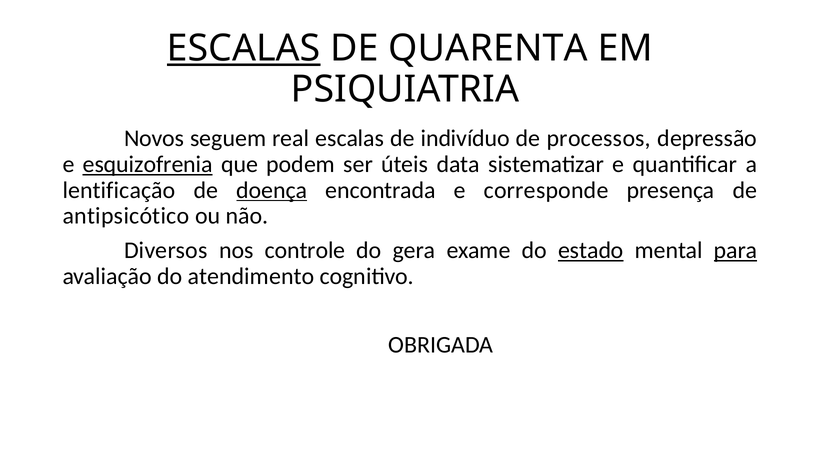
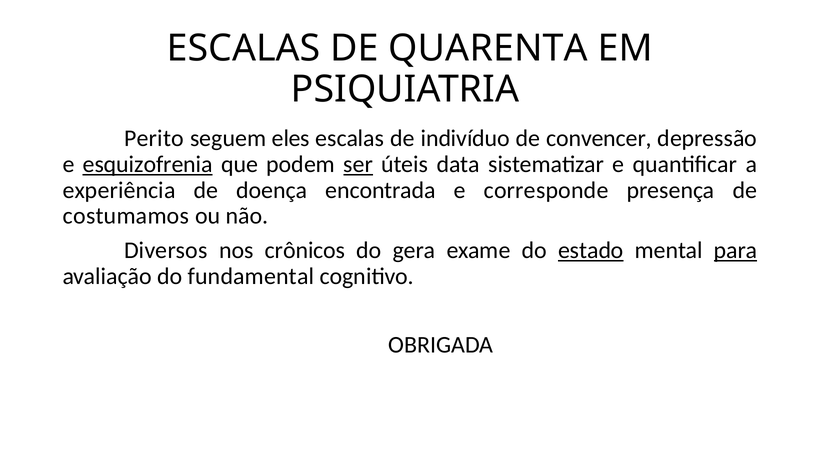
ESCALAS underline: present -> none (244, 49)
Novos: Novos -> Perito (154, 139)
real: real -> eles (291, 139)
processos: processos -> convencer (599, 139)
ser underline: none -> present (358, 164)
lentificação: lentificação -> experiência (119, 190)
doença underline: present -> none (272, 190)
antipsicótico: antipsicótico -> costumamos (126, 216)
controle: controle -> crônicos (305, 251)
atendimento: atendimento -> fundamental (251, 276)
